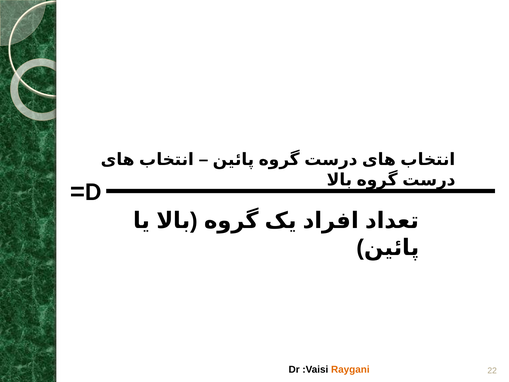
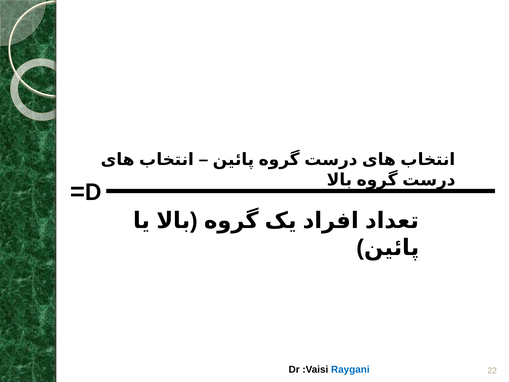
Raygani colour: orange -> blue (350, 369)
